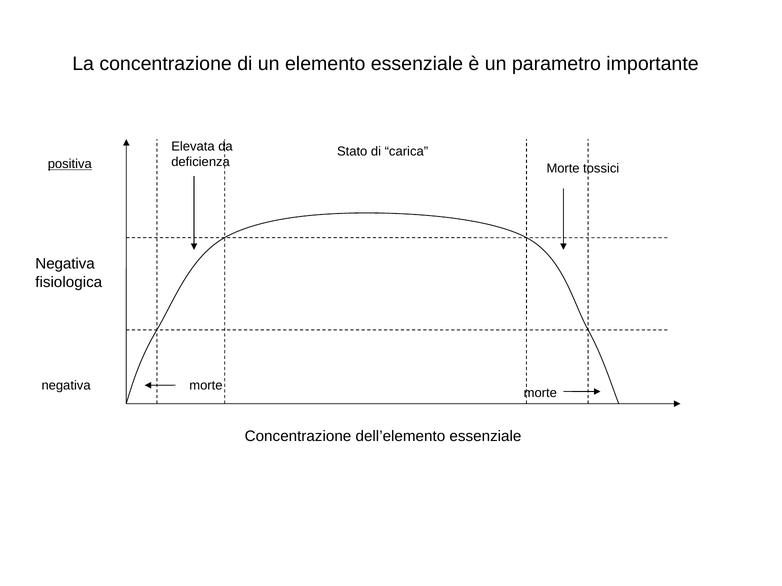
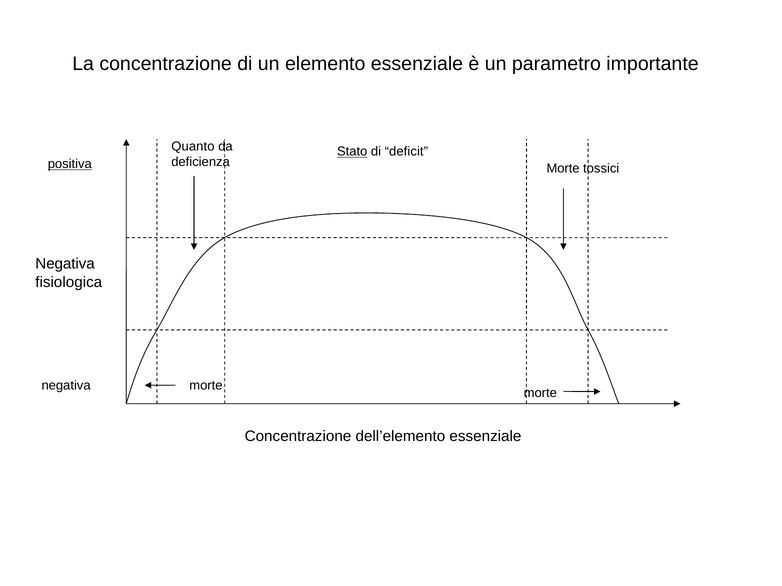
Elevata: Elevata -> Quanto (193, 147)
Stato underline: none -> present (352, 152)
carica: carica -> deficit (406, 152)
